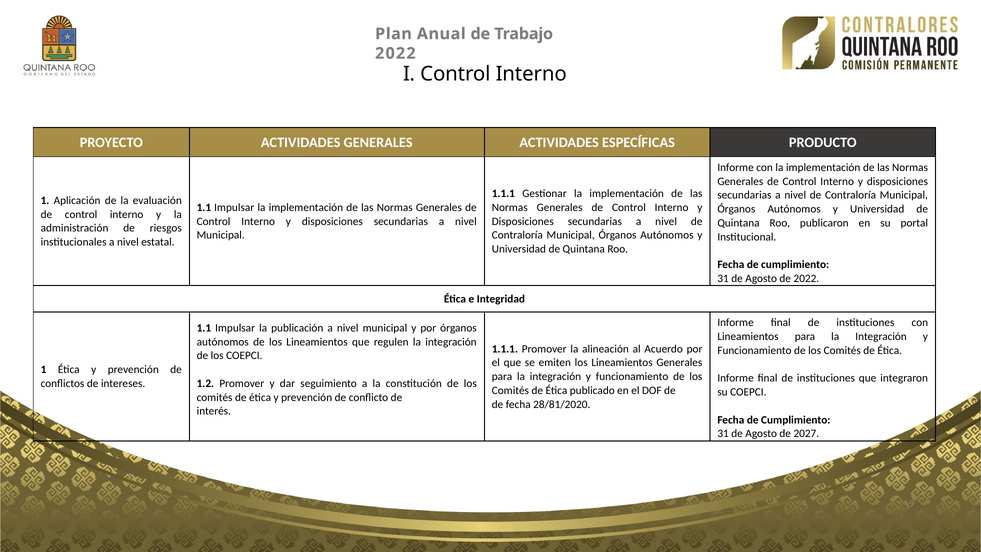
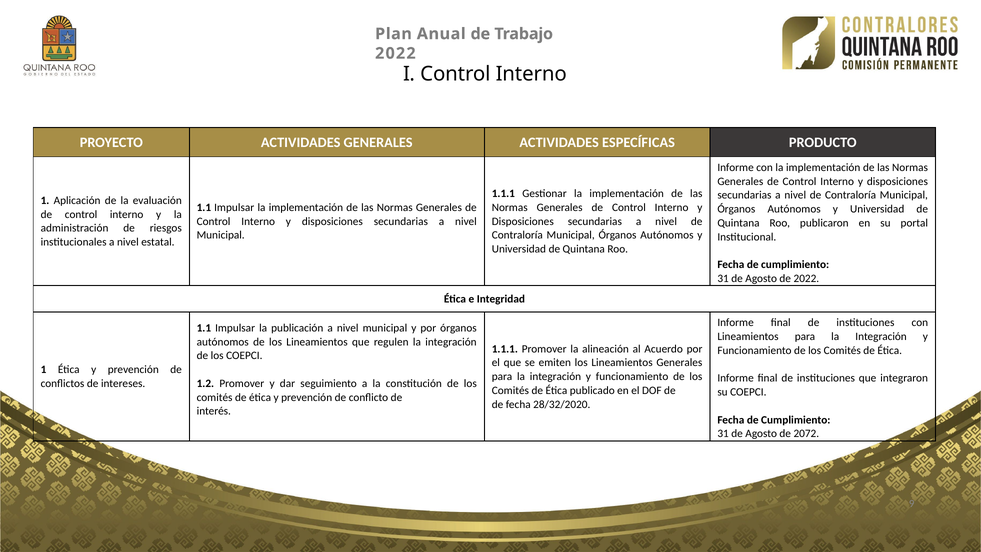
28/81/2020: 28/81/2020 -> 28/32/2020 (562, 404)
2027: 2027 -> 2072 (806, 434)
